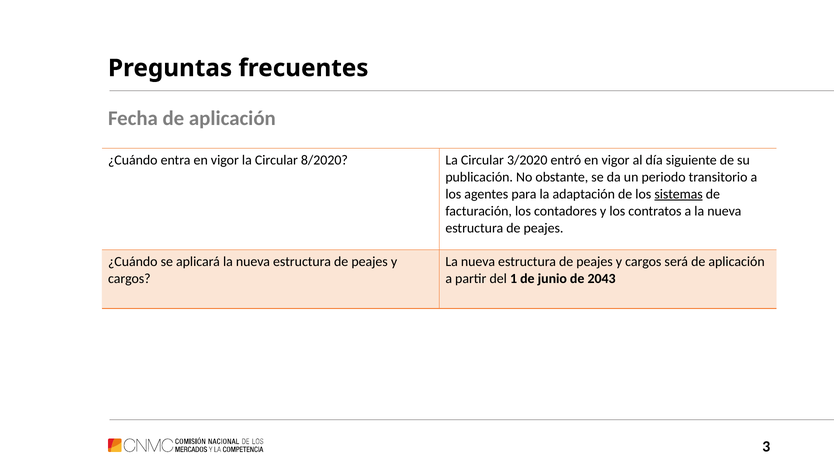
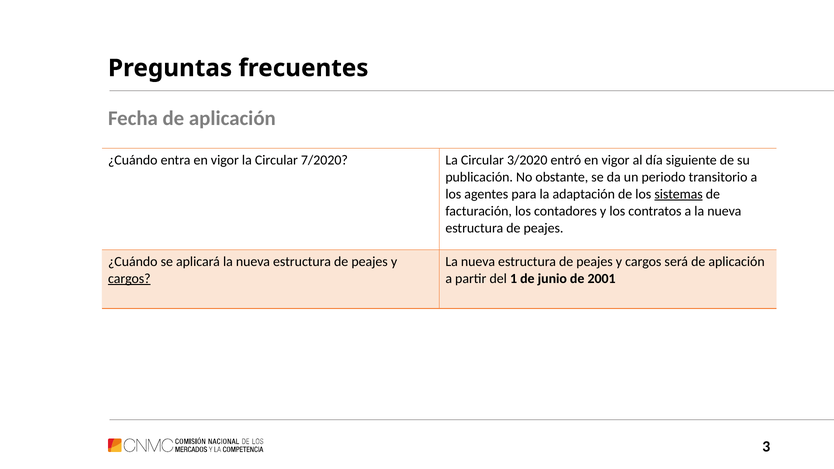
8/2020: 8/2020 -> 7/2020 (324, 160)
cargos underline: none -> present (129, 279)
2043: 2043 -> 2001 (602, 279)
